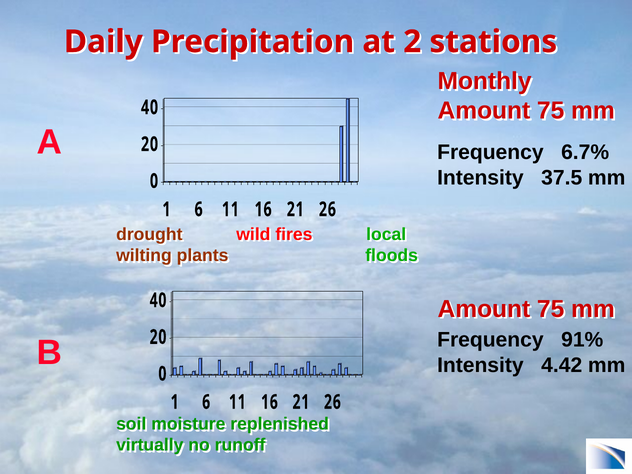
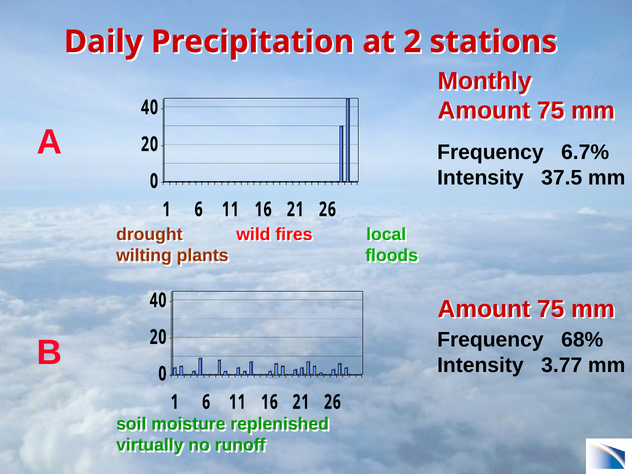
91%: 91% -> 68% (582, 340)
4.42: 4.42 -> 3.77 (562, 365)
